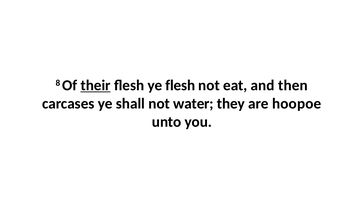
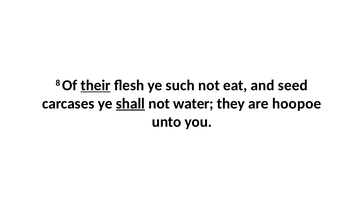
ye flesh: flesh -> such (180, 85)
then: then -> seed (293, 85)
shall underline: none -> present (130, 103)
